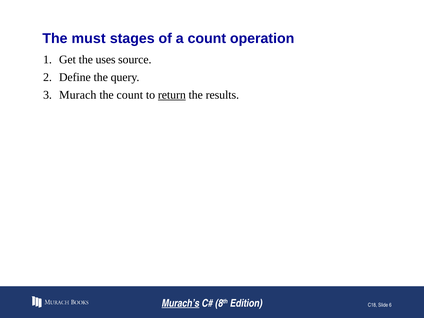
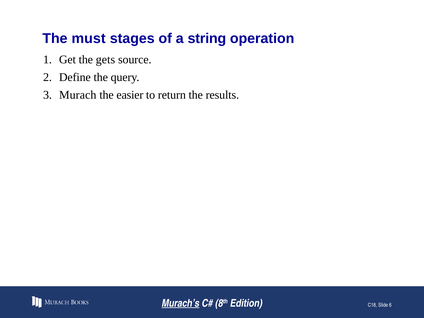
a count: count -> string (207, 39)
uses: uses -> gets (105, 59)
the count: count -> easier (130, 95)
return underline: present -> none (172, 95)
